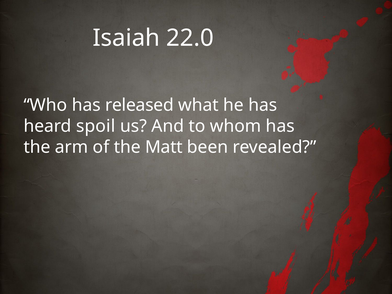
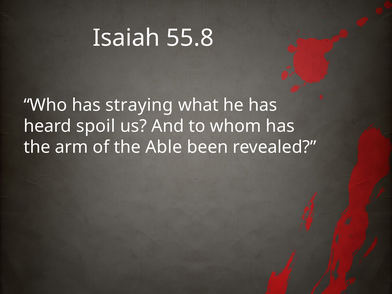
22.0: 22.0 -> 55.8 (190, 38)
released: released -> straying (139, 105)
Matt: Matt -> Able (164, 147)
